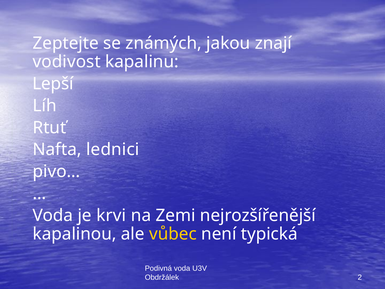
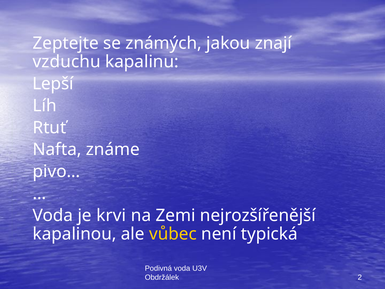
vodivost: vodivost -> vzduchu (67, 62)
lednici: lednici -> známe (113, 149)
